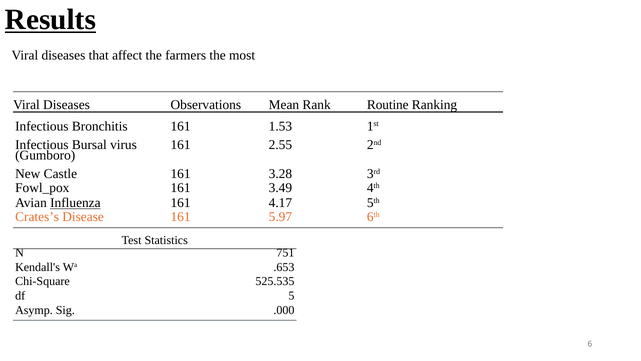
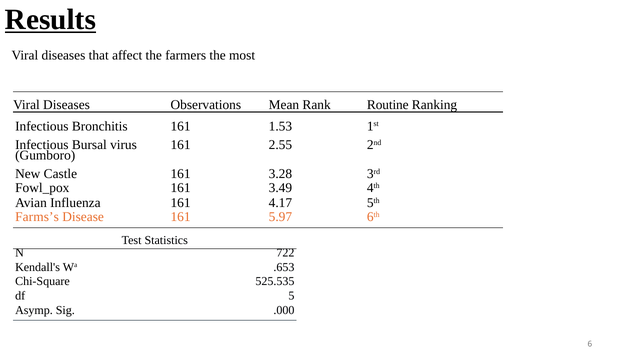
Influenza underline: present -> none (75, 203)
Crates’s: Crates’s -> Farms’s (37, 217)
751: 751 -> 722 (285, 253)
